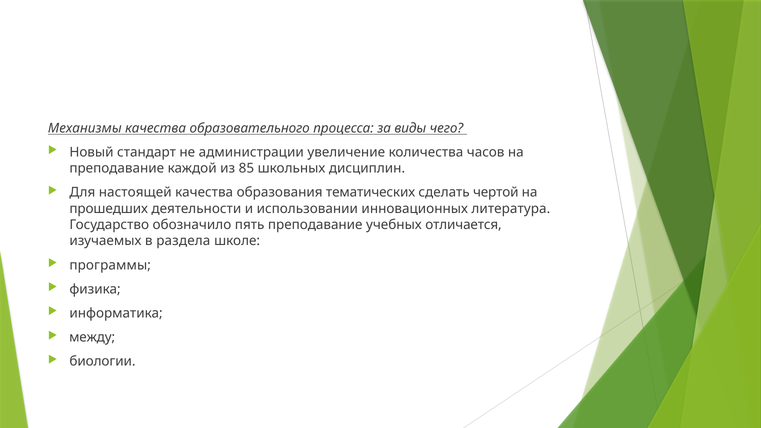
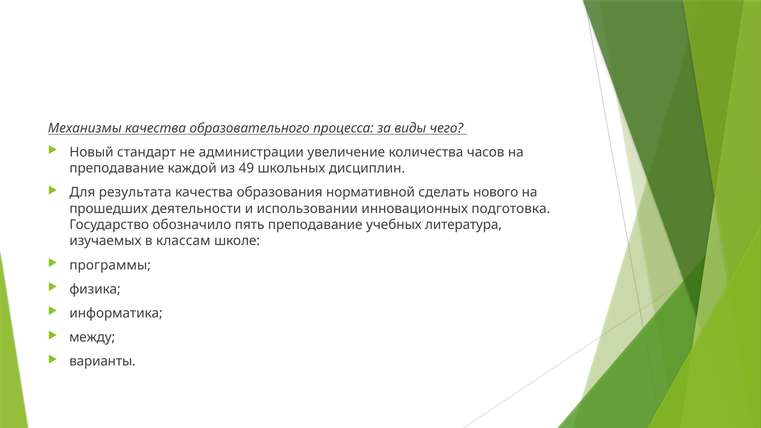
85: 85 -> 49 (246, 168)
настоящей: настоящей -> результата (135, 193)
тематических: тематических -> нормативной (371, 193)
чертой: чертой -> нового (496, 193)
литература: литература -> подготовка (511, 209)
отличается: отличается -> литература (464, 225)
раздела: раздела -> классам (183, 241)
биологии: биологии -> варианты (102, 362)
